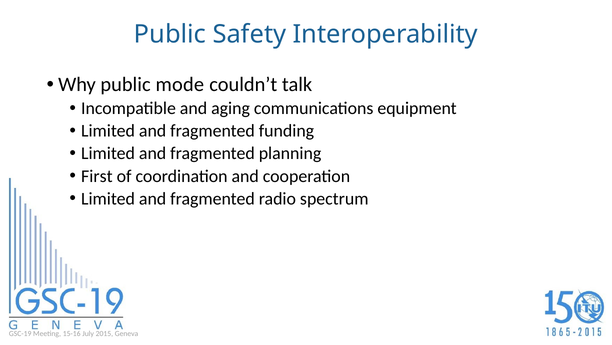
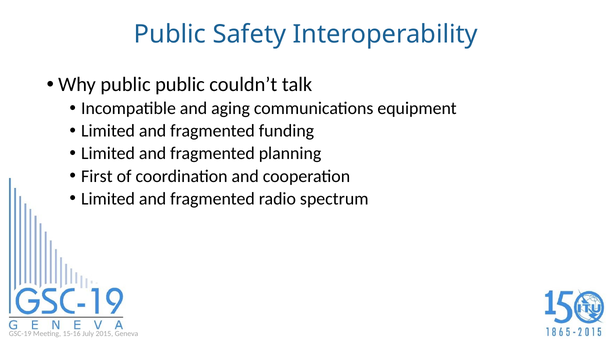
public mode: mode -> public (180, 84)
